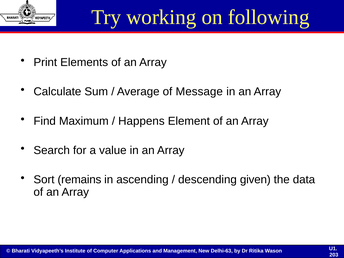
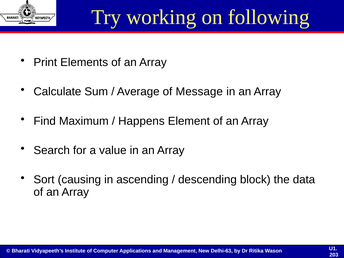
remains: remains -> causing (79, 180)
given: given -> block (255, 180)
